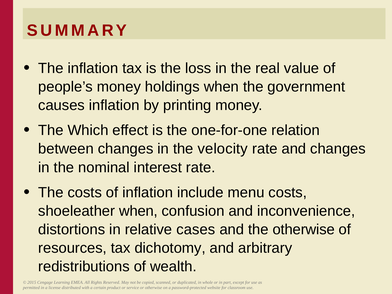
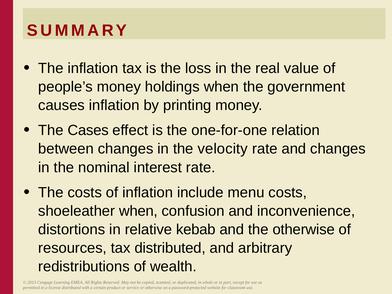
Which: Which -> Cases (88, 130)
cases: cases -> kebab (196, 230)
tax dichotomy: dichotomy -> distributed (170, 248)
